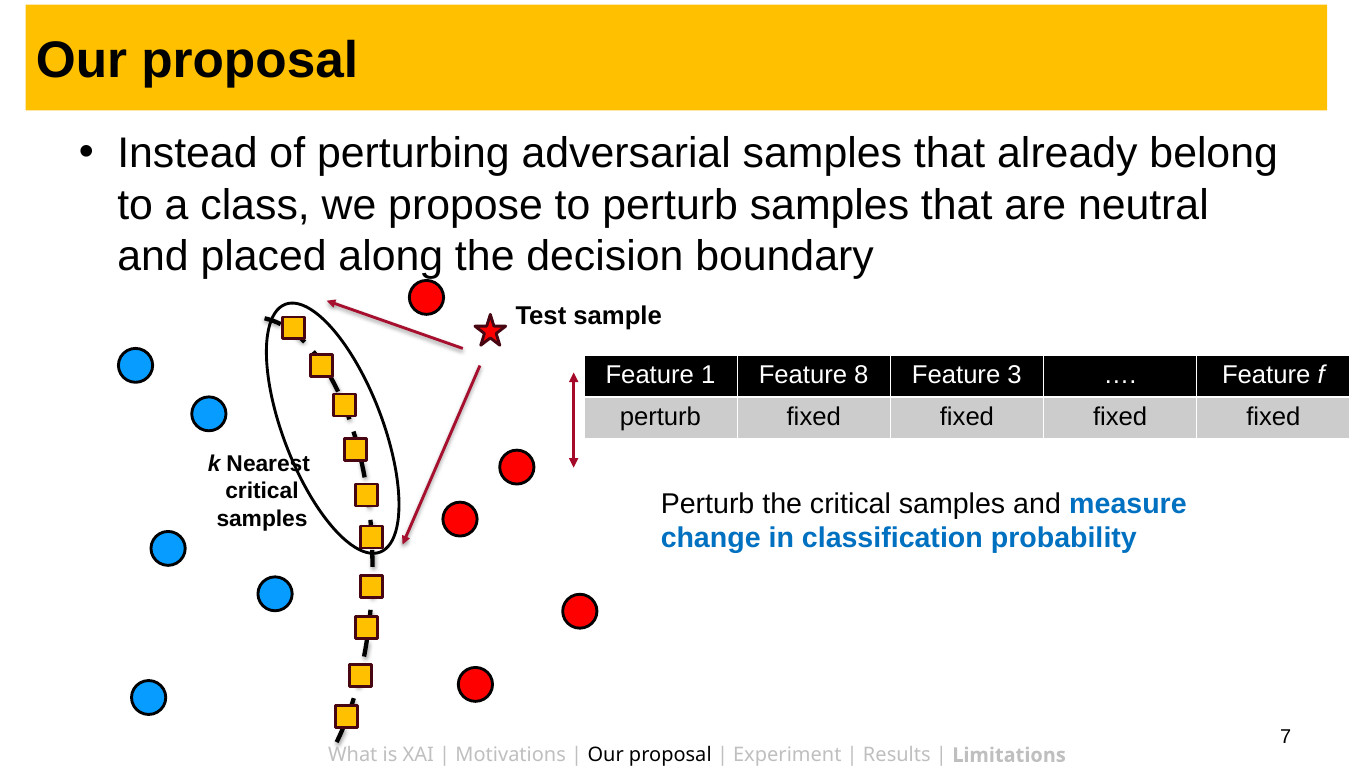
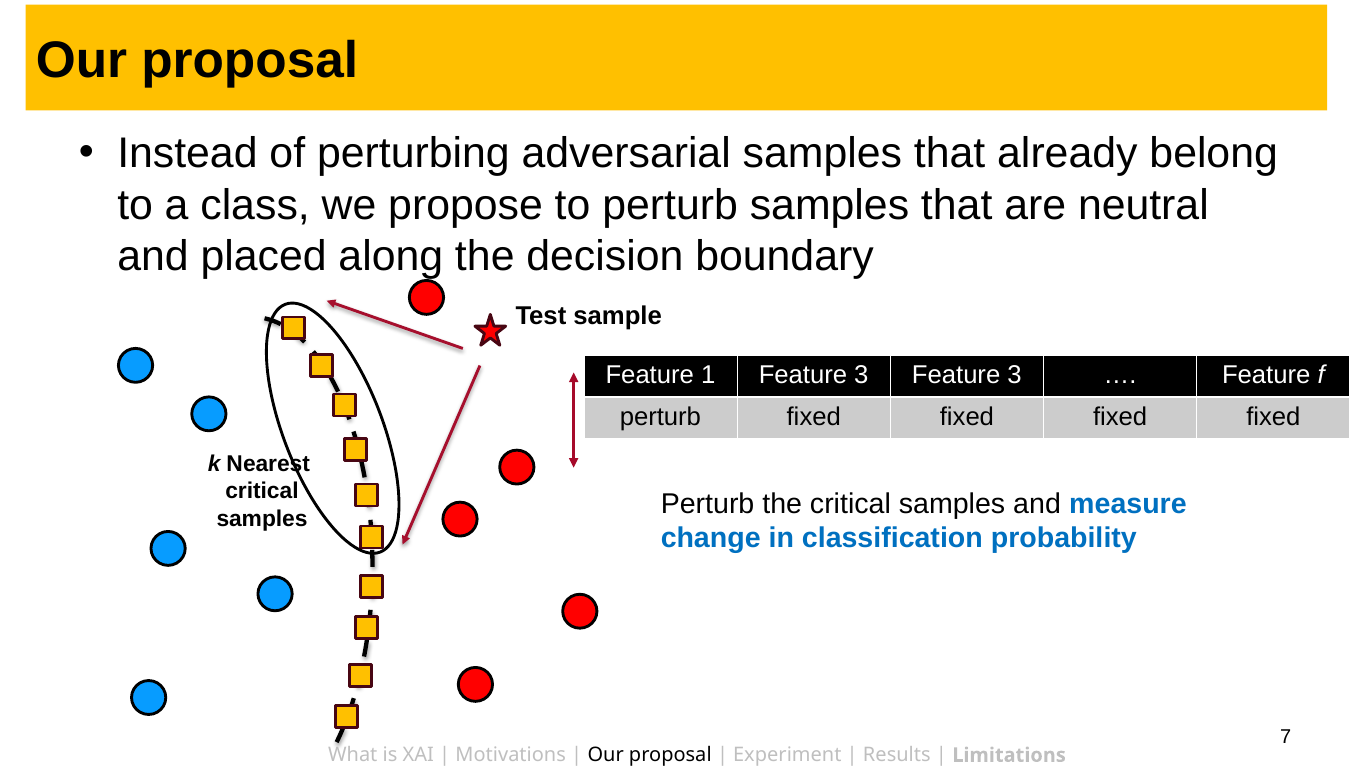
1 Feature 8: 8 -> 3 (861, 375)
